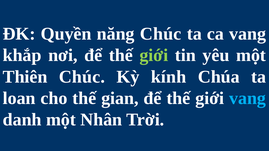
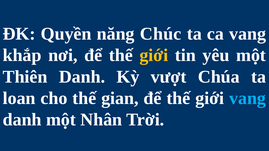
giới colour: light green -> yellow (154, 55)
Thiên Chúc: Chúc -> Danh (82, 77)
kính: kính -> vượt (169, 77)
